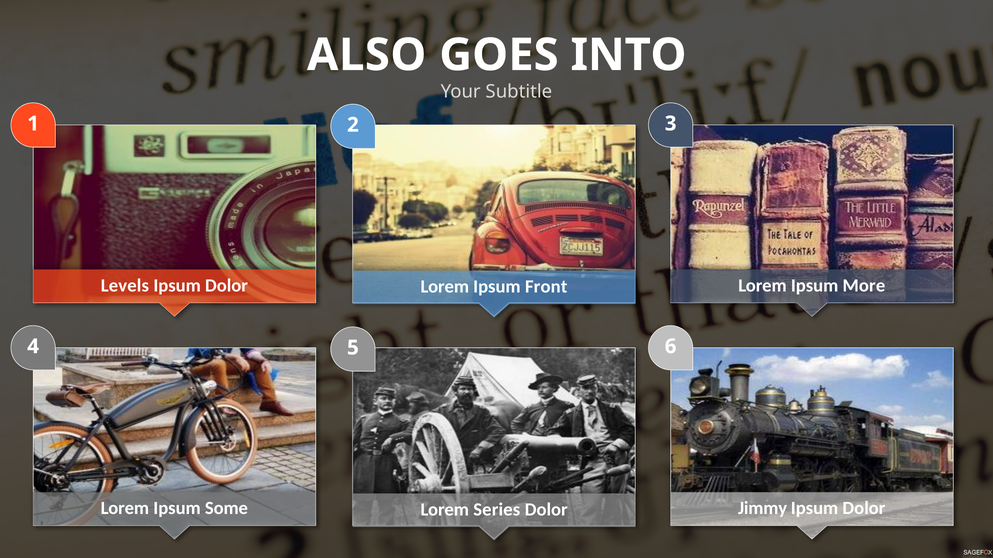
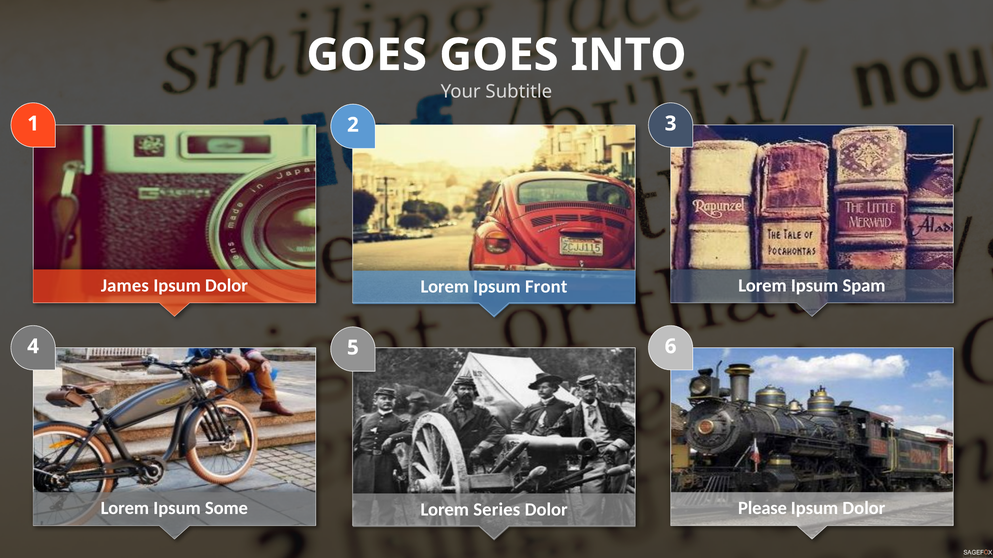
ALSO: ALSO -> GOES (367, 55)
Levels: Levels -> James (125, 286)
More: More -> Spam (864, 286)
Jimmy: Jimmy -> Please (763, 509)
